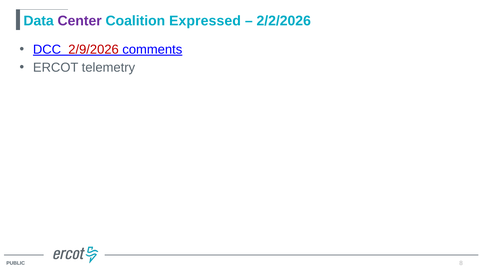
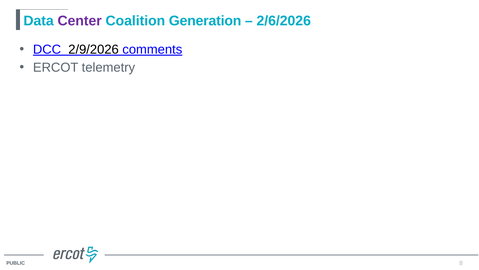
Expressed: Expressed -> Generation (205, 21)
2/2/2026: 2/2/2026 -> 2/6/2026 (284, 21)
2/9/2026 colour: red -> black (94, 49)
